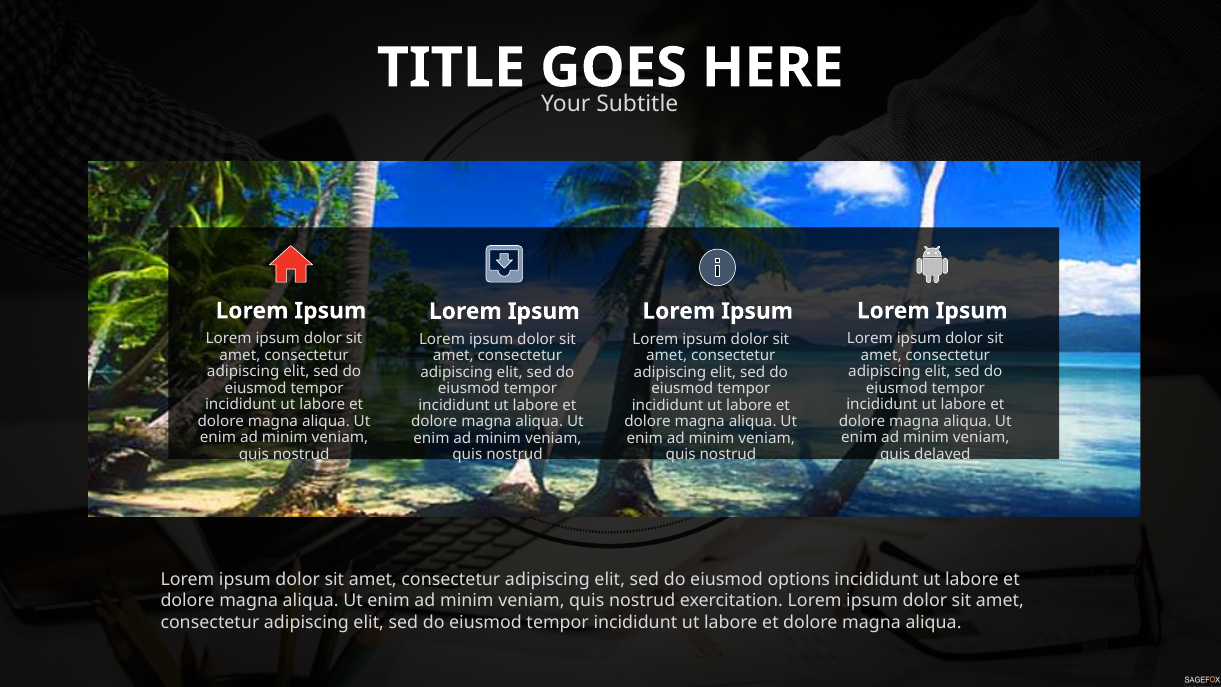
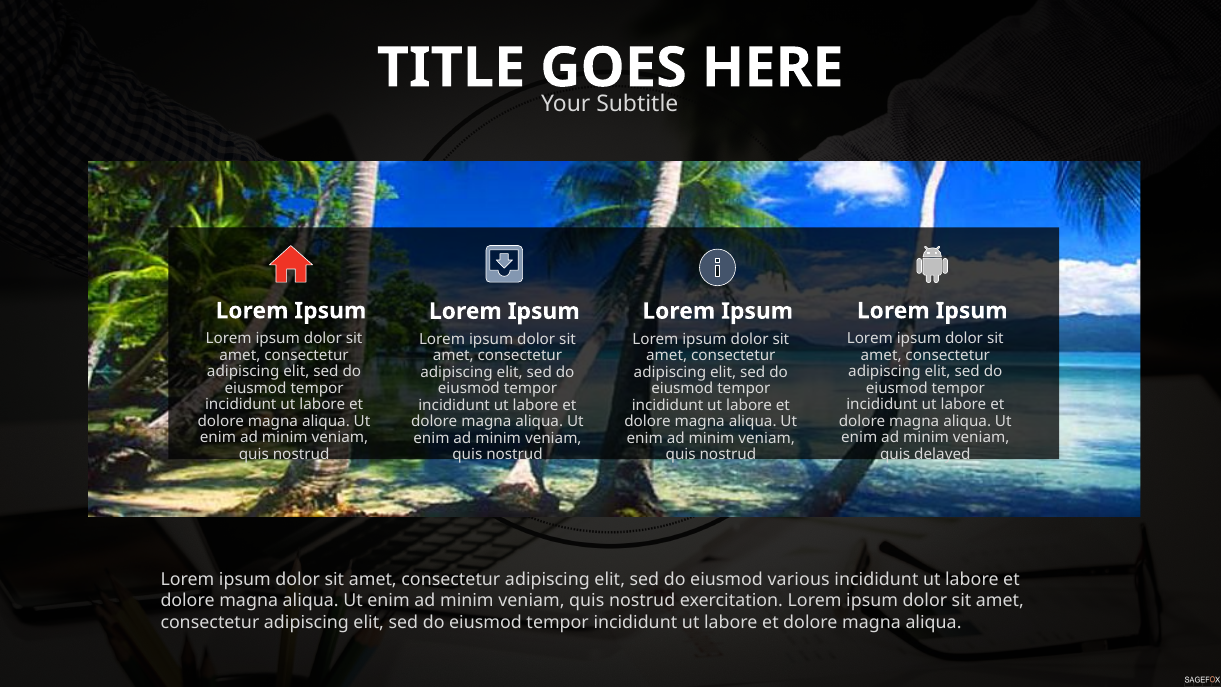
options: options -> various (799, 580)
